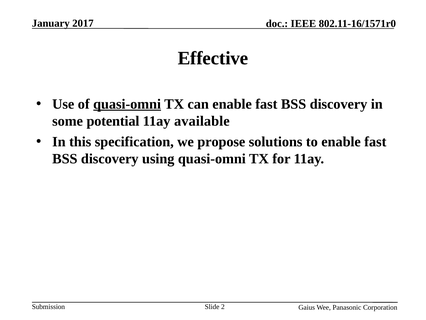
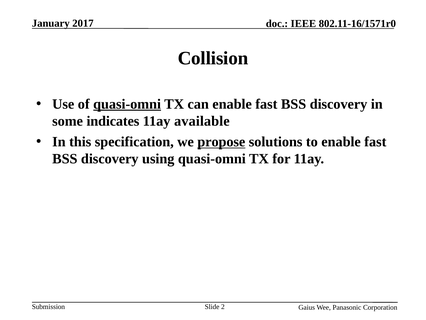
Effective: Effective -> Collision (213, 58)
potential: potential -> indicates (113, 121)
propose underline: none -> present (221, 142)
